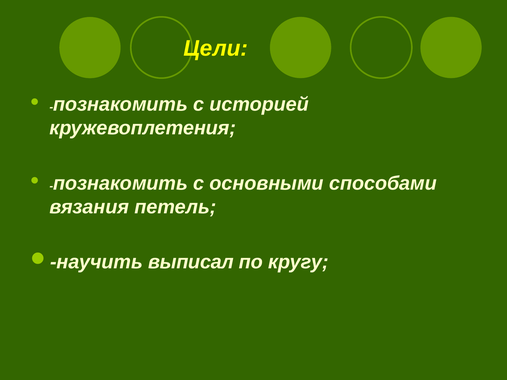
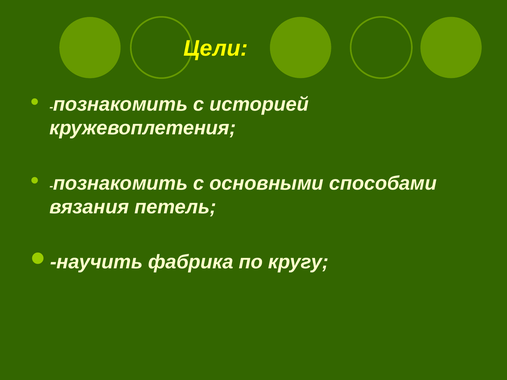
выписал: выписал -> фабрика (191, 262)
